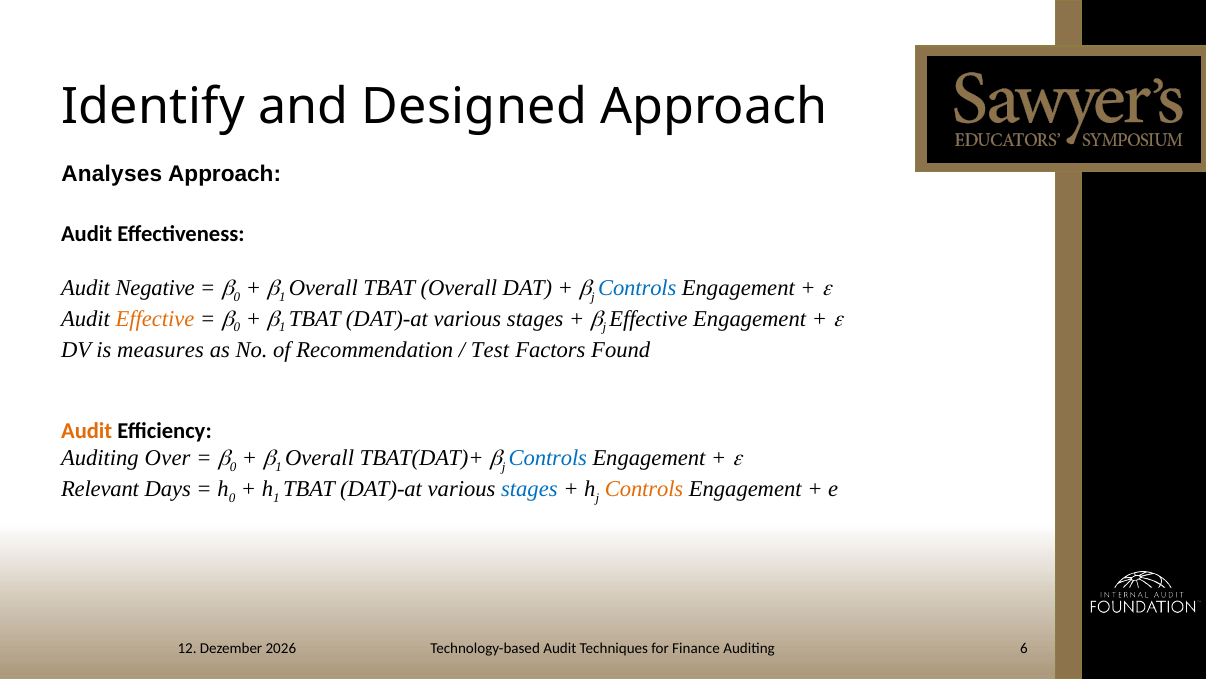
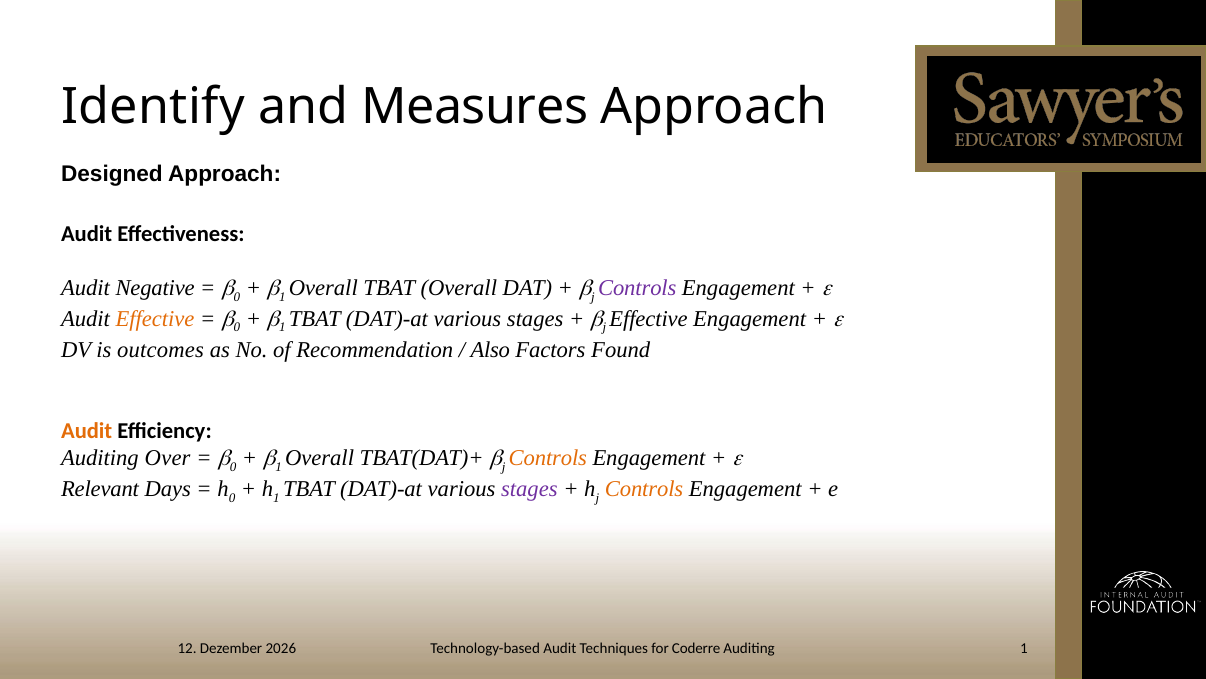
Designed: Designed -> Measures (475, 107)
Analyses: Analyses -> Designed (112, 174)
Controls colour: blue -> purple (637, 288)
measures: measures -> outcomes (161, 349)
Test: Test -> Also (490, 349)
Controls colour: blue -> orange (548, 458)
stages colour: blue -> purple (529, 489)
Finance: Finance -> Coderre (696, 648)
Auditing 6: 6 -> 1 (1024, 648)
